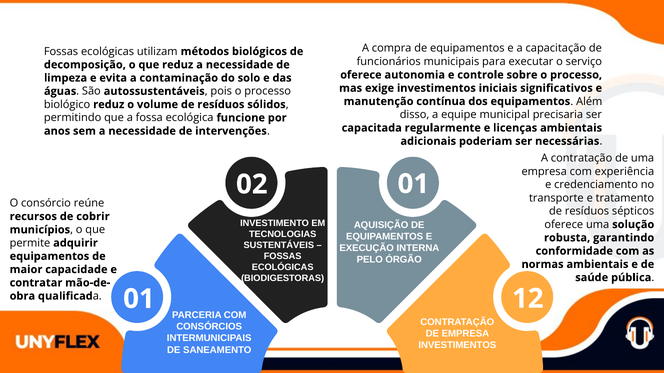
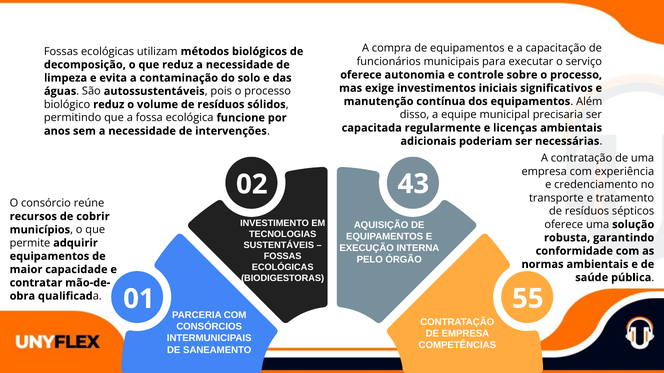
02 01: 01 -> 43 (413, 184)
12: 12 -> 55 (528, 299)
INVESTIMENTOS: INVESTIMENTOS -> COMPETÊNCIAS (457, 346)
